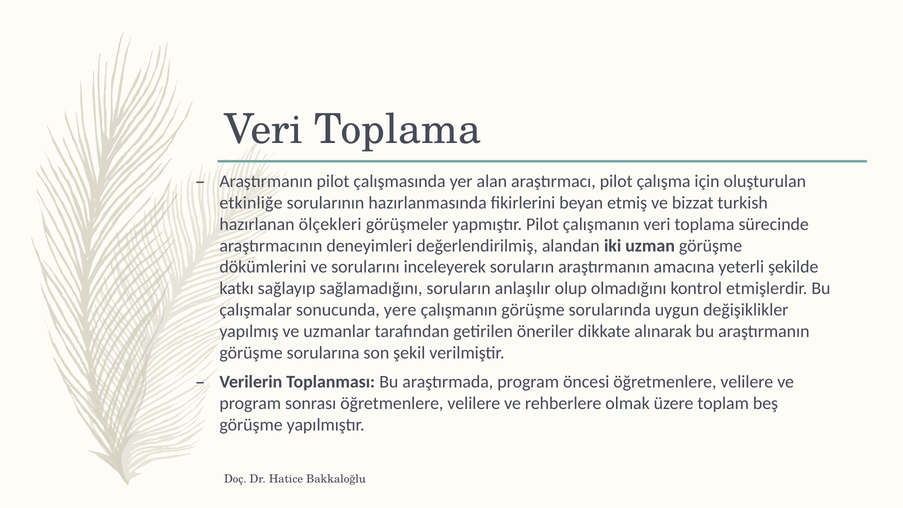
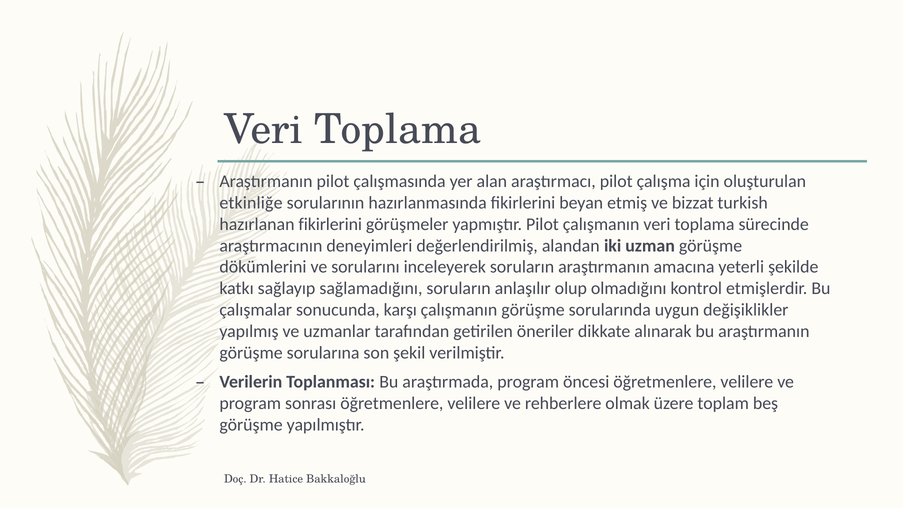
hazırlanan ölçekleri: ölçekleri -> fikirlerini (330, 224)
yere: yere -> karşı (400, 310)
